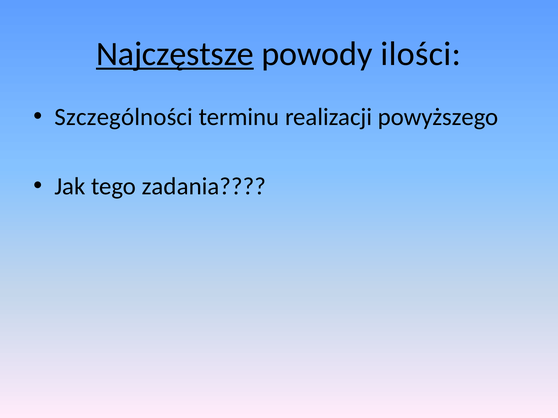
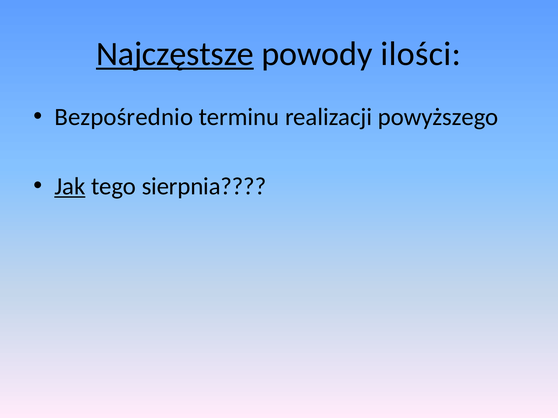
Szczególności: Szczególności -> Bezpośrednio (124, 117)
Jak underline: none -> present (70, 187)
zadania: zadania -> sierpnia (204, 187)
